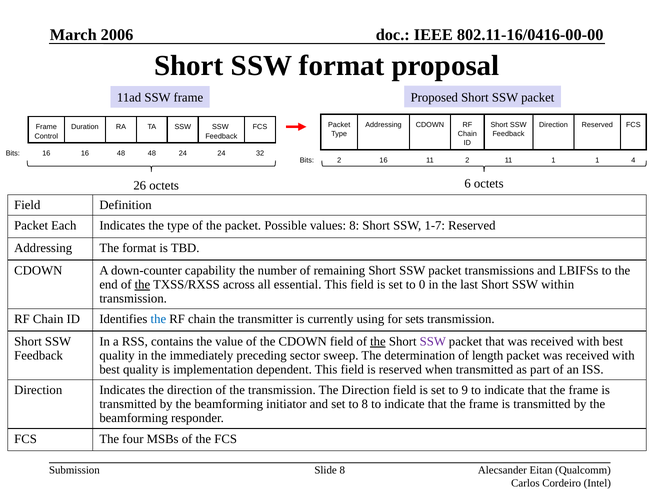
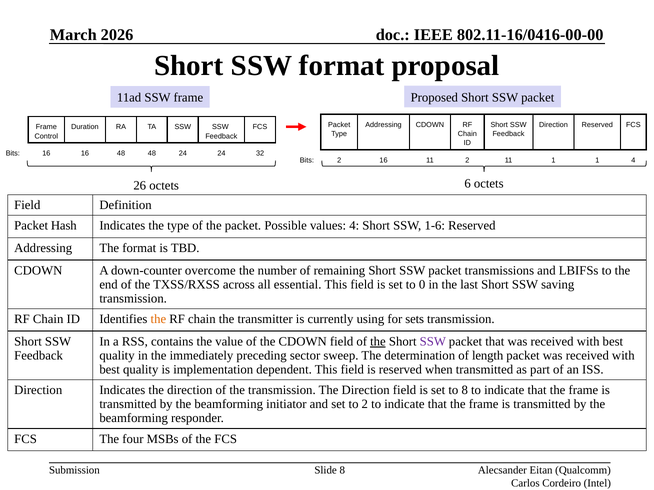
2006: 2006 -> 2026 (117, 35)
Each: Each -> Hash (64, 226)
values 8: 8 -> 4 (354, 226)
1-7: 1-7 -> 1-6 (435, 226)
capability: capability -> overcome (210, 271)
the underline: present -> none (142, 285)
within: within -> saving (558, 285)
the colour: blue -> orange (158, 319)
to 9: 9 -> 8 (465, 391)
to 8: 8 -> 2 (365, 405)
